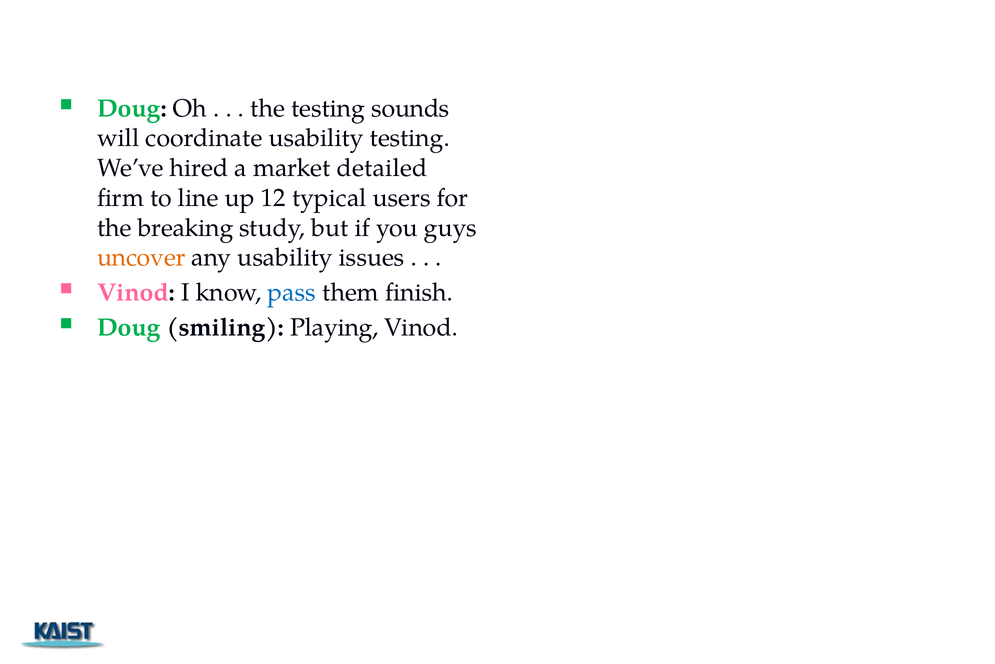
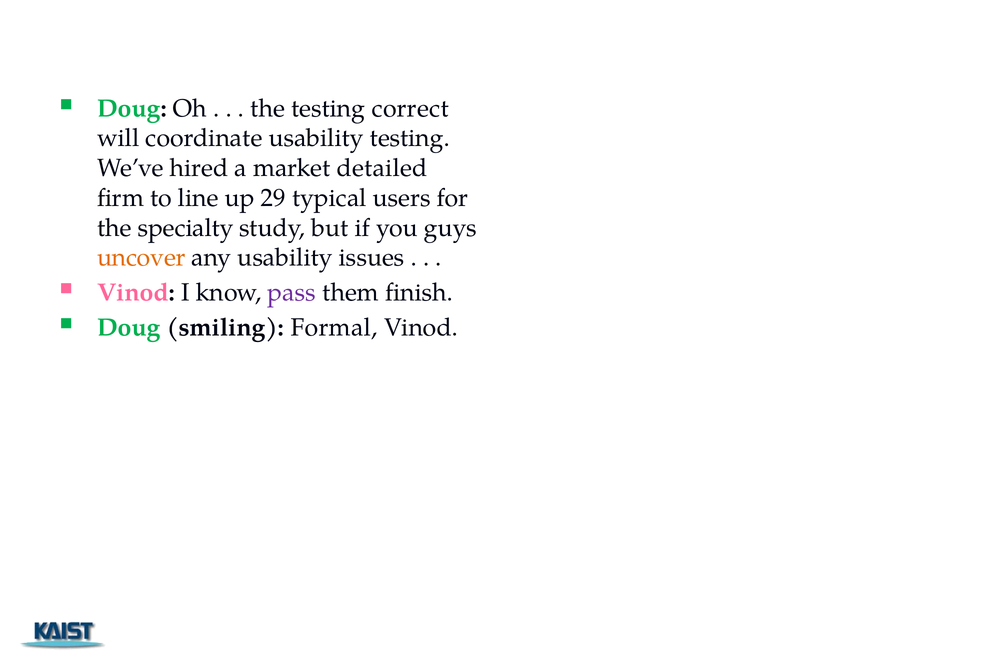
sounds: sounds -> correct (410, 108)
12: 12 -> 29 (273, 198)
breaking: breaking -> specialty (186, 228)
pass colour: blue -> purple (292, 292)
Playing: Playing -> Formal (334, 327)
